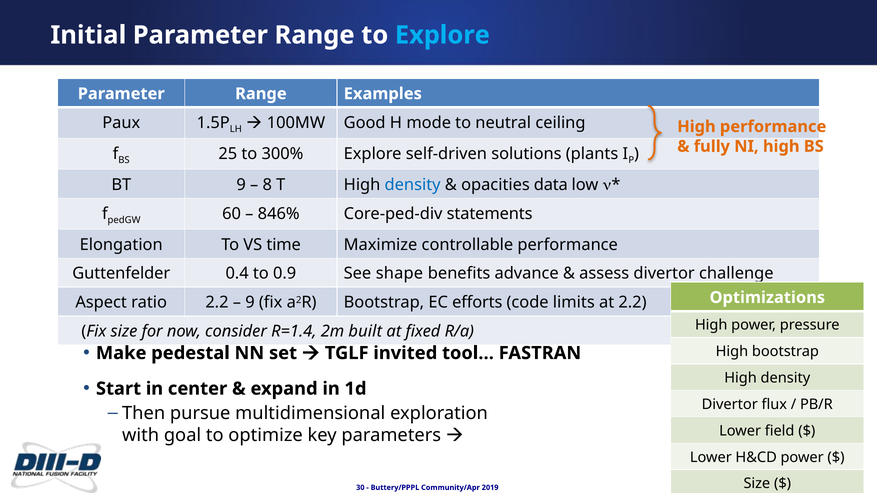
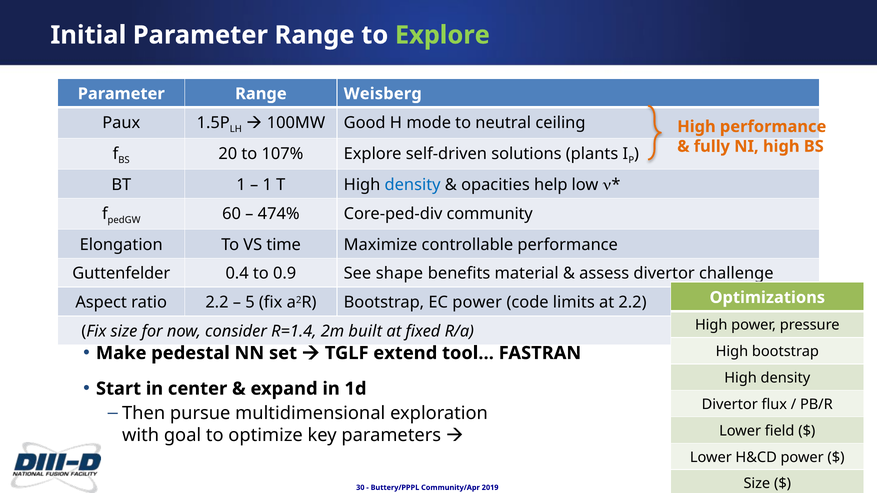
Explore colour: light blue -> light green (442, 35)
Examples: Examples -> Weisberg (383, 94)
25: 25 -> 20 (228, 154)
300%: 300% -> 107% (282, 154)
BT 9: 9 -> 1 (241, 185)
8: 8 -> 1 (267, 185)
data: data -> help (551, 185)
846%: 846% -> 474% (279, 214)
statements: statements -> community (490, 214)
advance: advance -> material (527, 274)
9: 9 -> 5 (250, 303)
EC efforts: efforts -> power (477, 303)
invited: invited -> extend (405, 353)
